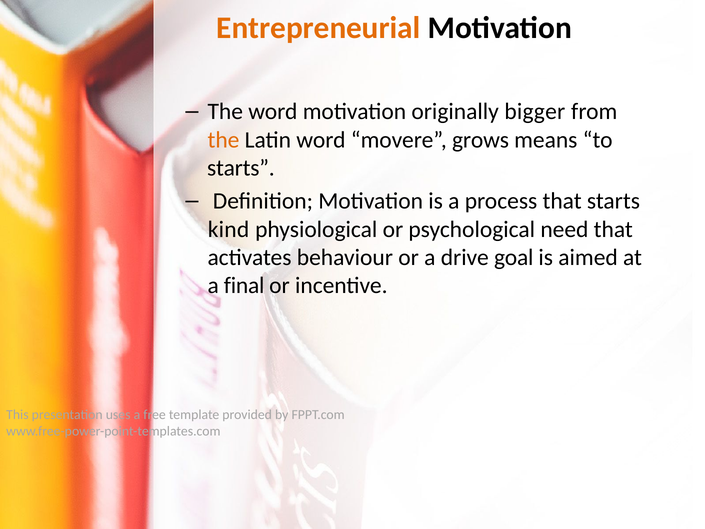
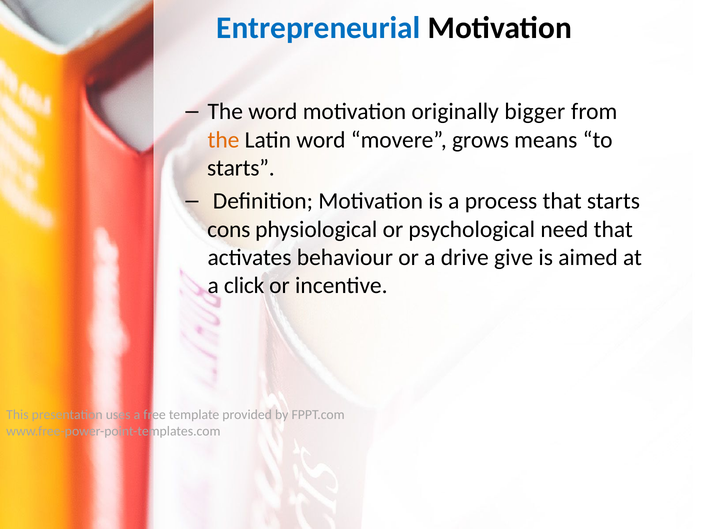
Entrepreneurial colour: orange -> blue (318, 28)
kind: kind -> cons (229, 229)
goal: goal -> give (514, 257)
final: final -> click (244, 286)
